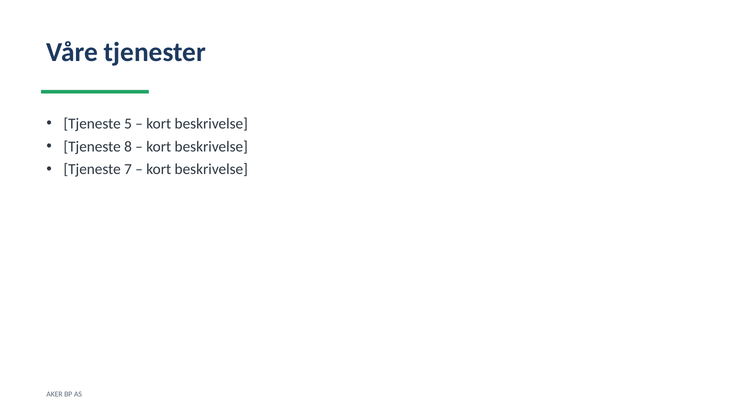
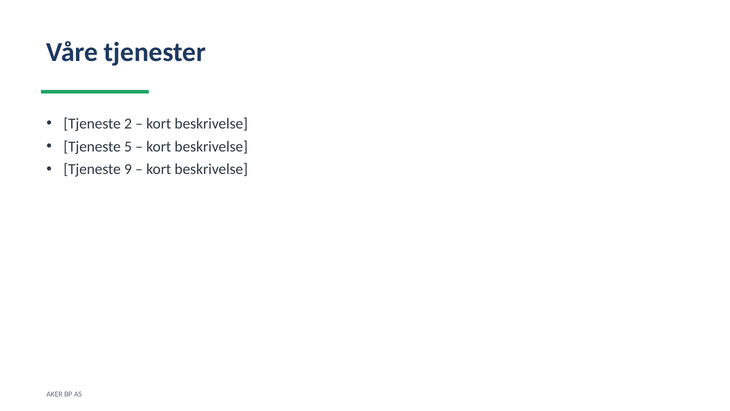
5: 5 -> 2 (128, 124)
8: 8 -> 5 (128, 146)
7: 7 -> 9 (128, 169)
